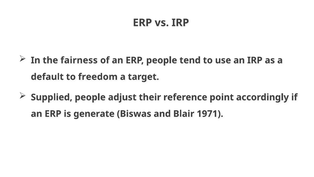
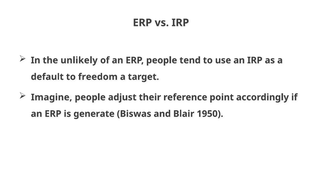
fairness: fairness -> unlikely (79, 60)
Supplied: Supplied -> Imagine (52, 97)
1971: 1971 -> 1950 (210, 114)
